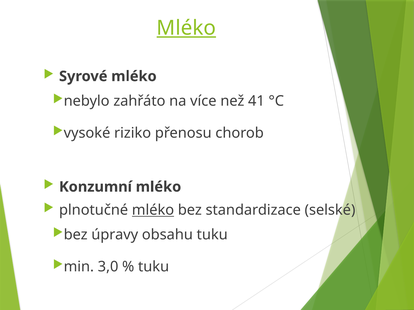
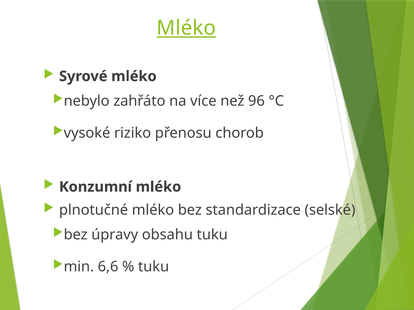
41: 41 -> 96 (256, 101)
mléko underline: present -> none (153, 210)
3,0: 3,0 -> 6,6 (108, 267)
